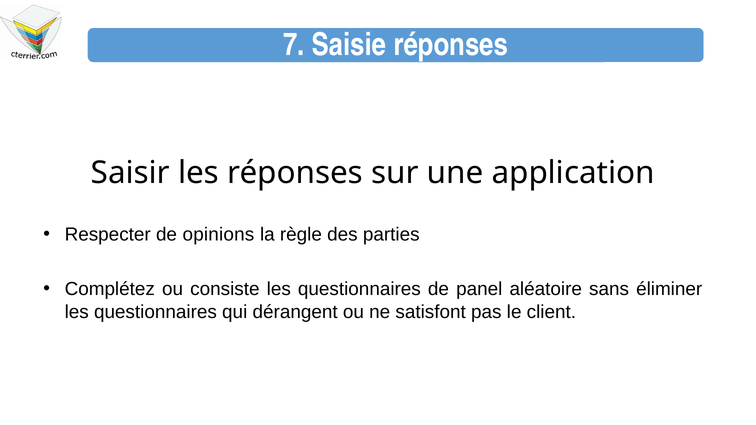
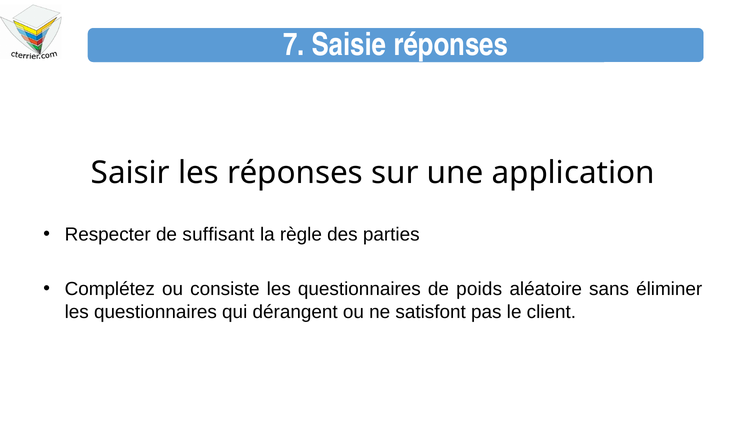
opinions: opinions -> suffisant (218, 235)
panel: panel -> poids (479, 289)
